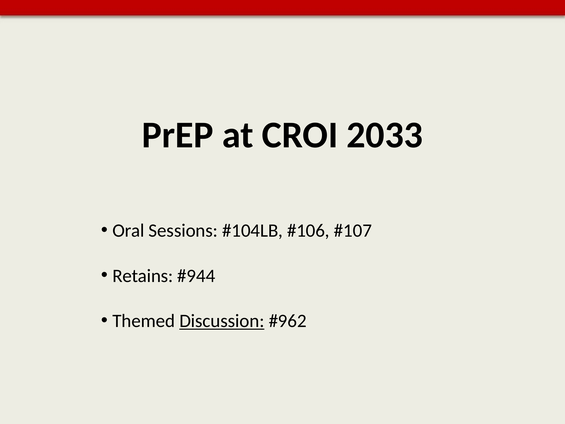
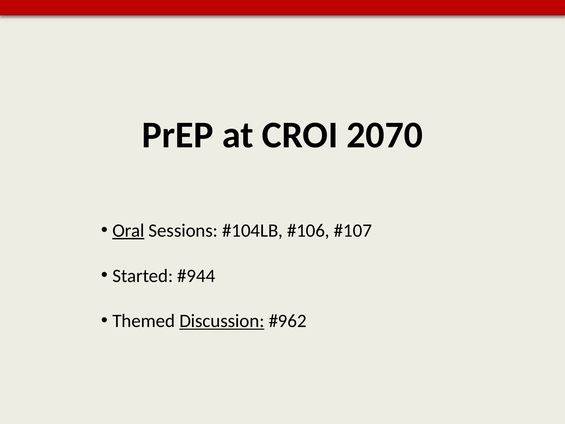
2033: 2033 -> 2070 (385, 135)
Oral underline: none -> present (128, 230)
Retains: Retains -> Started (143, 276)
